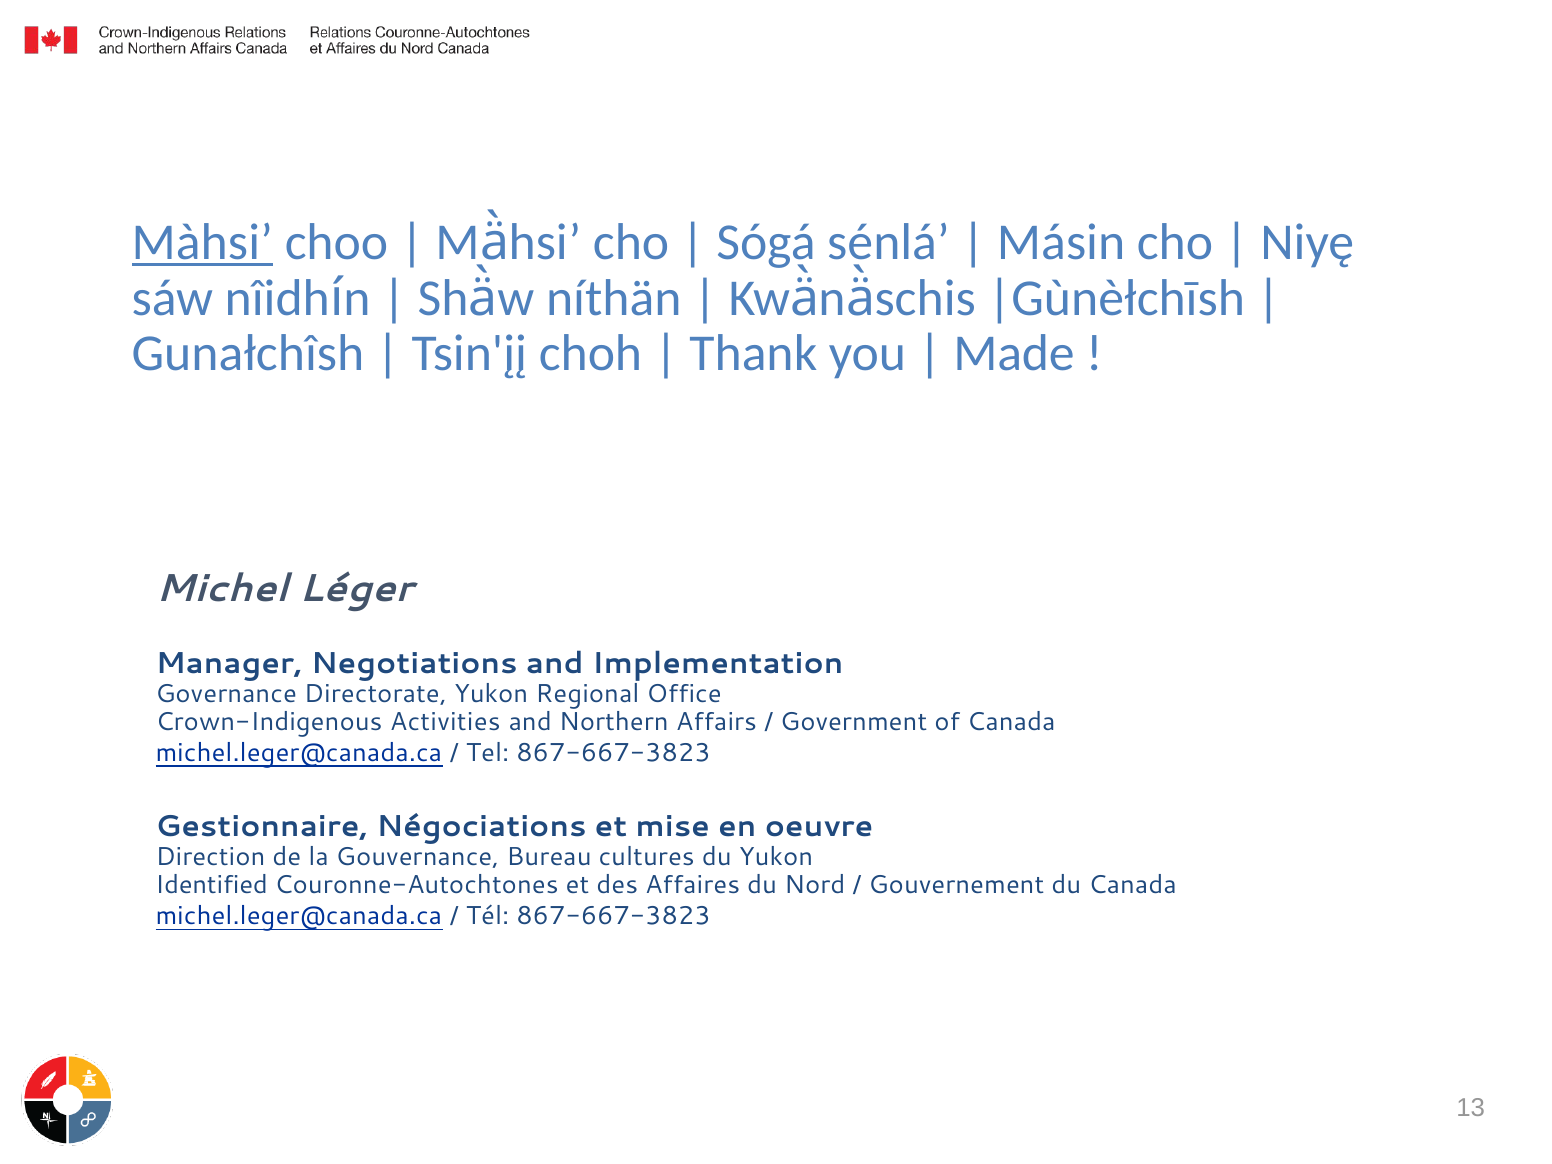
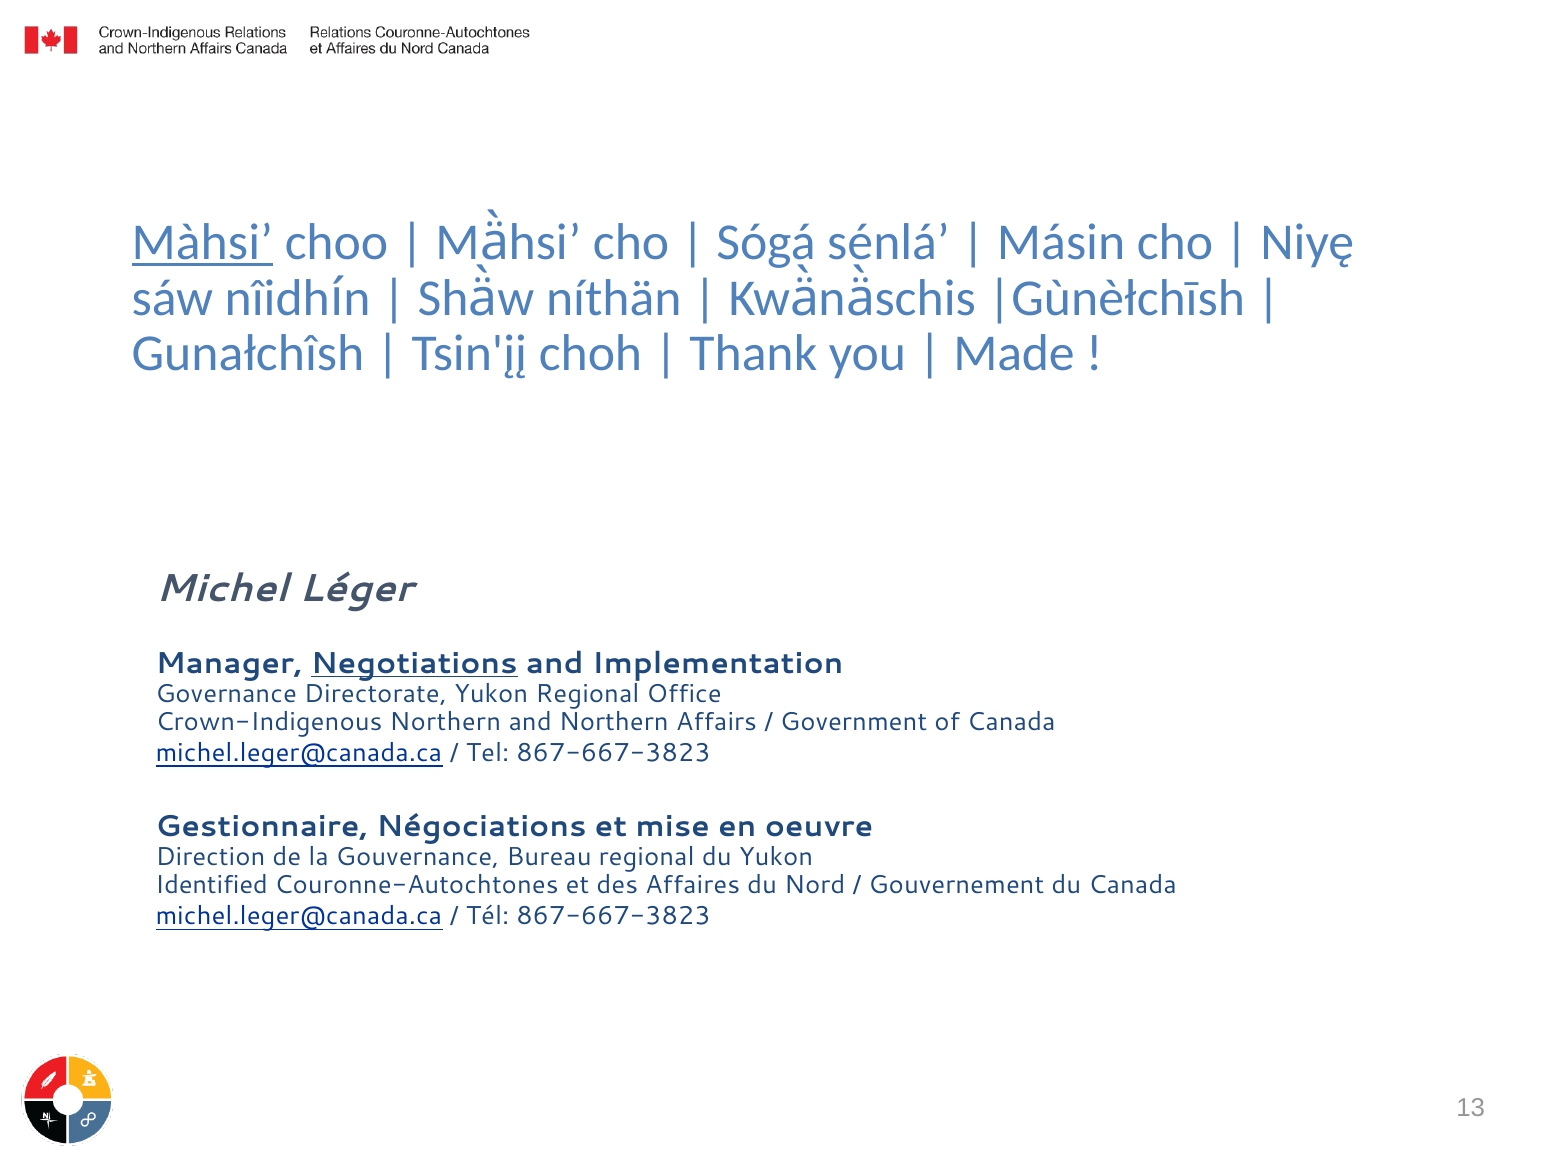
Negotiations underline: none -> present (414, 664)
Crown-Indigenous Activities: Activities -> Northern (445, 722)
Bureau cultures: cultures -> regional (647, 857)
